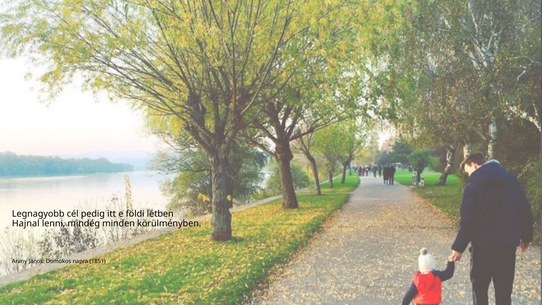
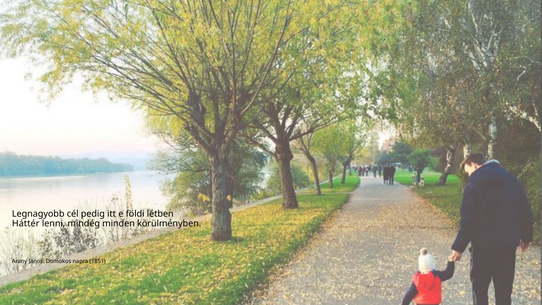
Hajnal: Hajnal -> Háttér (26, 223)
